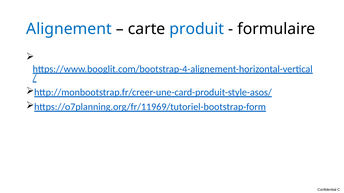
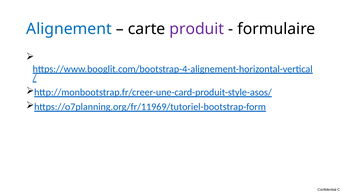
produit colour: blue -> purple (197, 29)
